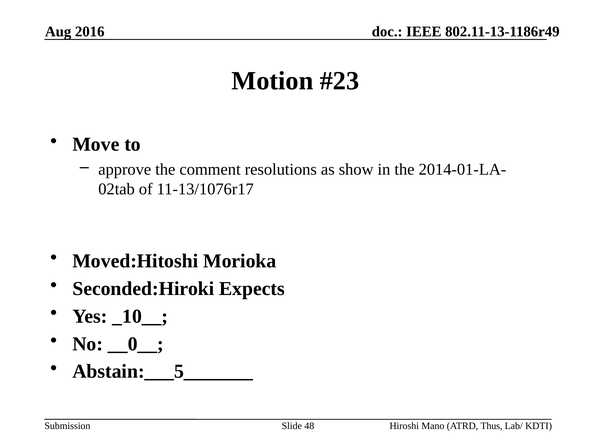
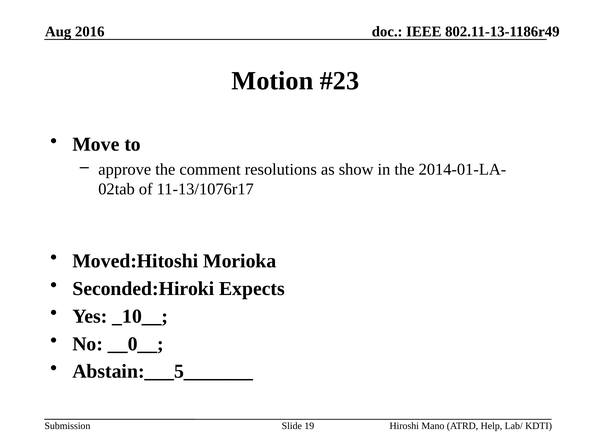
48: 48 -> 19 (309, 425)
Thus: Thus -> Help (491, 425)
